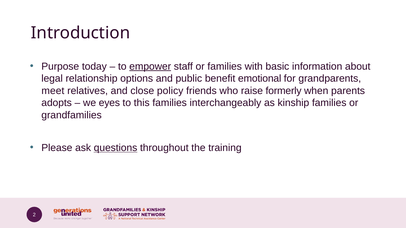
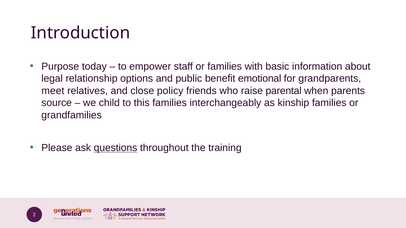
empower underline: present -> none (150, 67)
formerly: formerly -> parental (284, 91)
adopts: adopts -> source (57, 103)
eyes: eyes -> child (109, 103)
